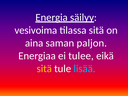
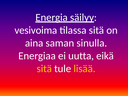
paljon: paljon -> sinulla (92, 43)
tulee: tulee -> uutta (81, 56)
lisää colour: light blue -> yellow (85, 69)
